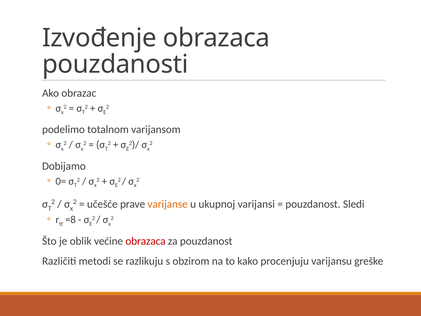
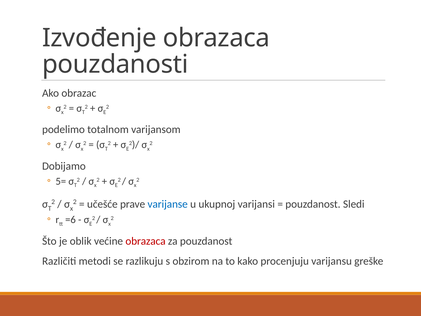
0=: 0= -> 5= (61, 181)
varijanse colour: orange -> blue (168, 204)
=8: =8 -> =6 (70, 220)
